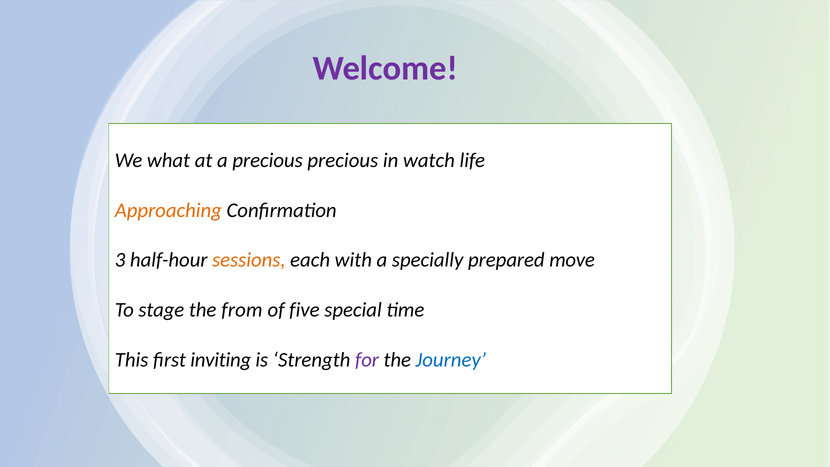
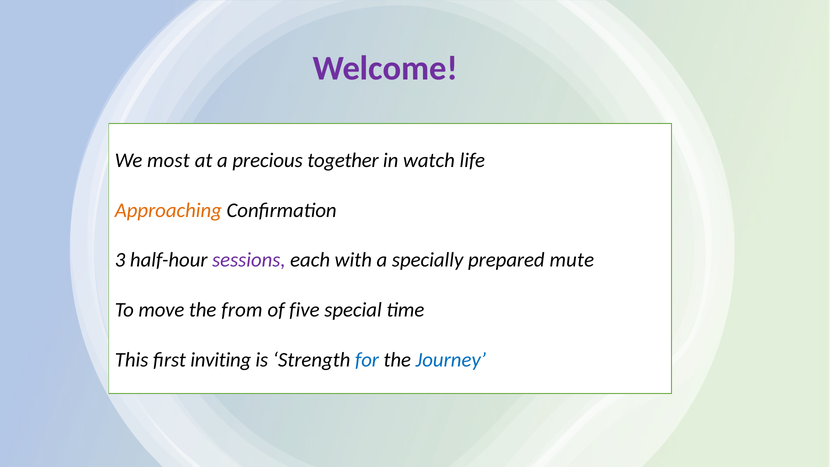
what: what -> most (168, 160)
precious precious: precious -> together (343, 160)
sessions colour: orange -> purple (249, 260)
move: move -> mute (572, 260)
stage: stage -> move (161, 310)
for colour: purple -> blue (367, 360)
